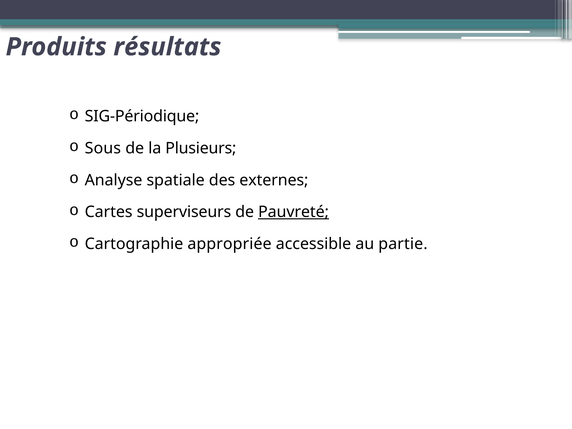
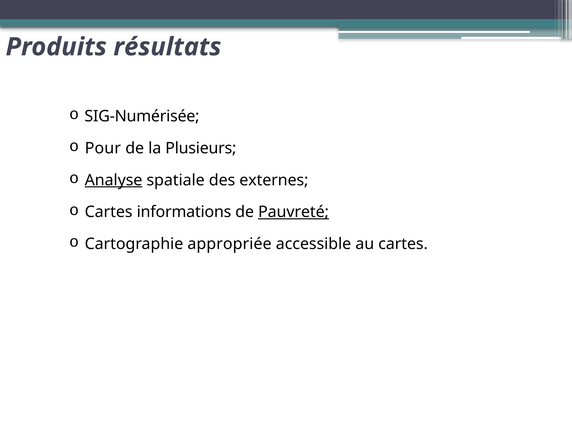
SIG-Périodique: SIG-Périodique -> SIG-Numérisée (142, 116)
Sous: Sous -> Pour (103, 148)
Analyse underline: none -> present (114, 180)
superviseurs: superviseurs -> informations (184, 212)
au partie: partie -> cartes (403, 244)
